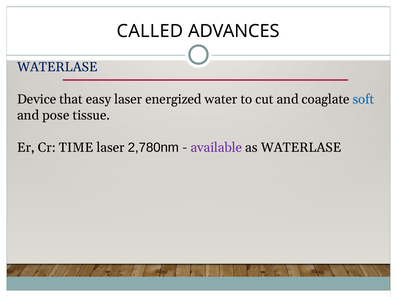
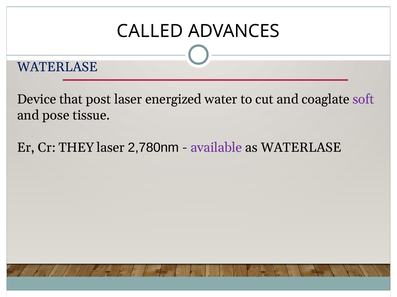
easy: easy -> post (98, 100)
soft colour: blue -> purple (363, 100)
TIME: TIME -> THEY (76, 148)
